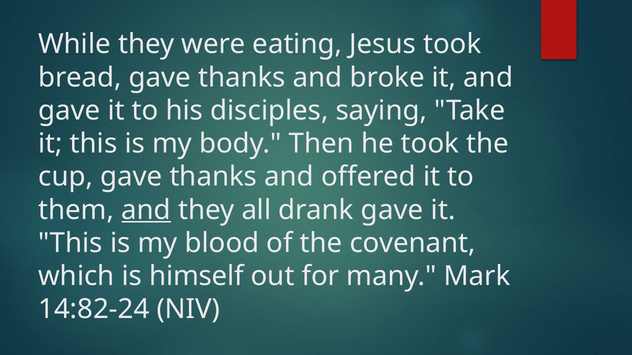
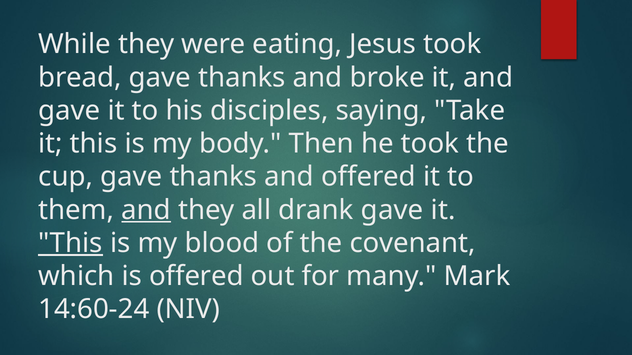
This underline: none -> present (70, 243)
is himself: himself -> offered (196, 277)
14:82-24: 14:82-24 -> 14:60-24 (94, 310)
